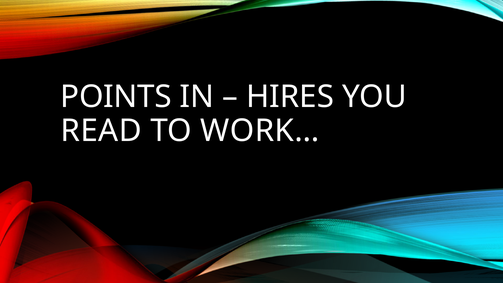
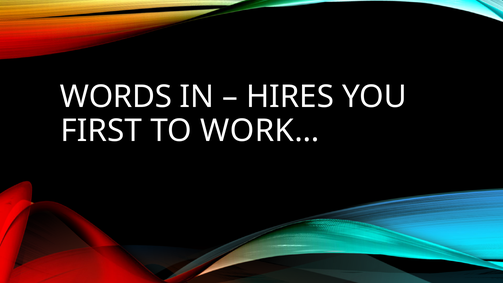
POINTS: POINTS -> WORDS (116, 97)
READ: READ -> FIRST (101, 131)
